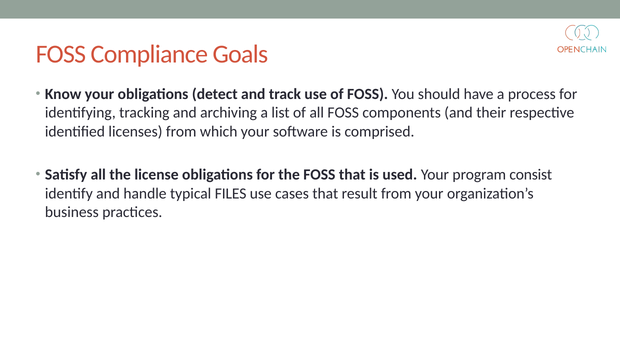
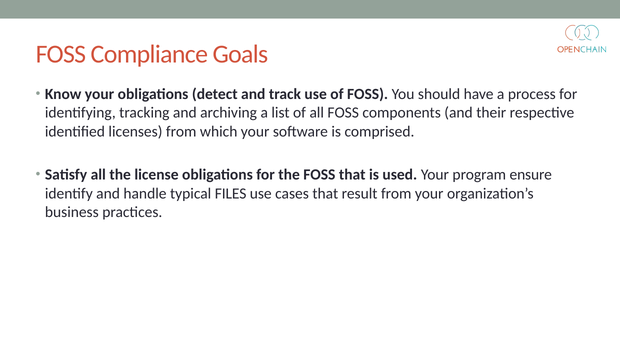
consist: consist -> ensure (531, 175)
